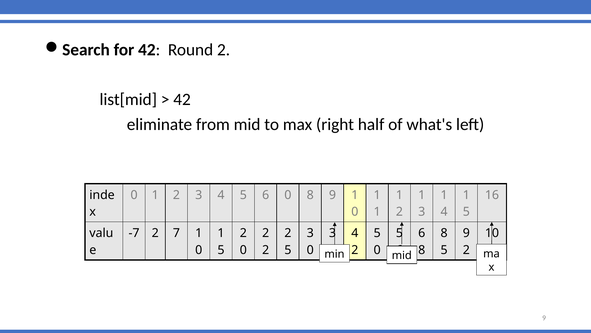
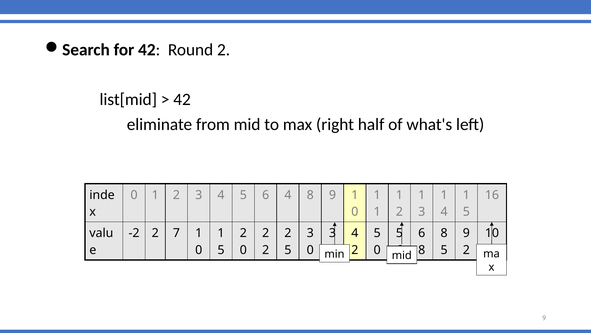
5 6 0: 0 -> 4 (288, 195)
-7: -7 -> -2 (134, 233)
